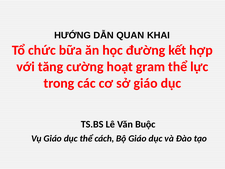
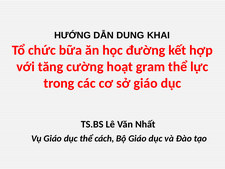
QUAN: QUAN -> DUNG (130, 35)
Buộc: Buộc -> Nhất (145, 124)
